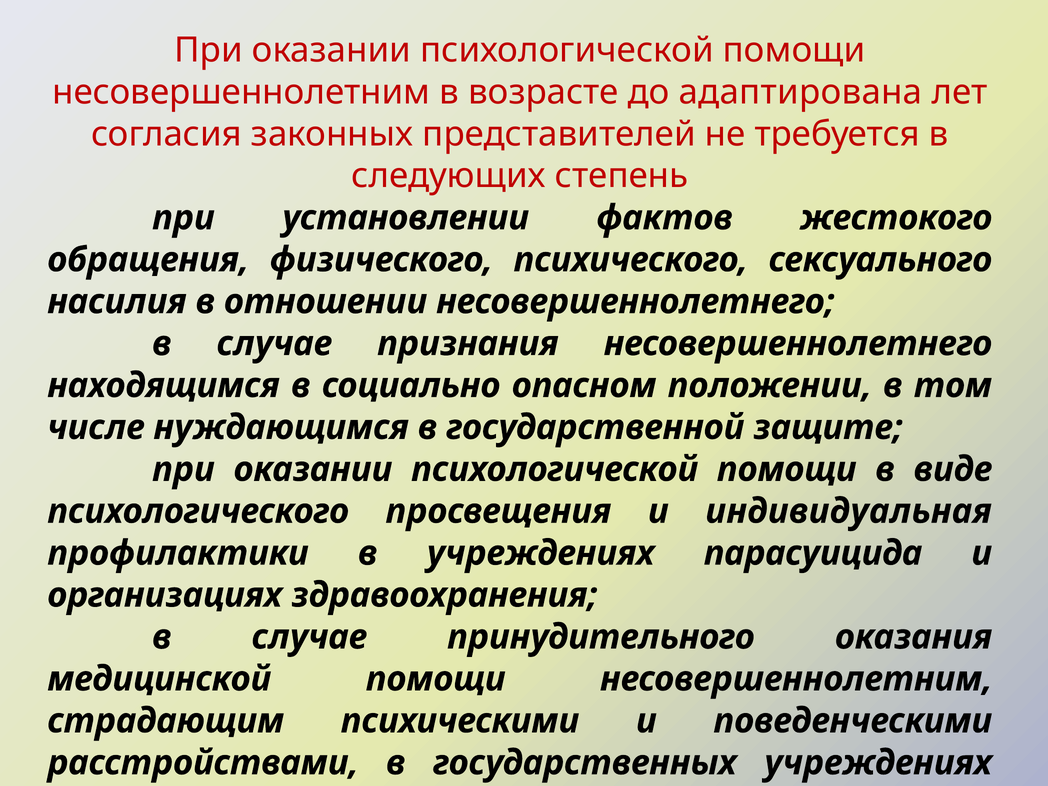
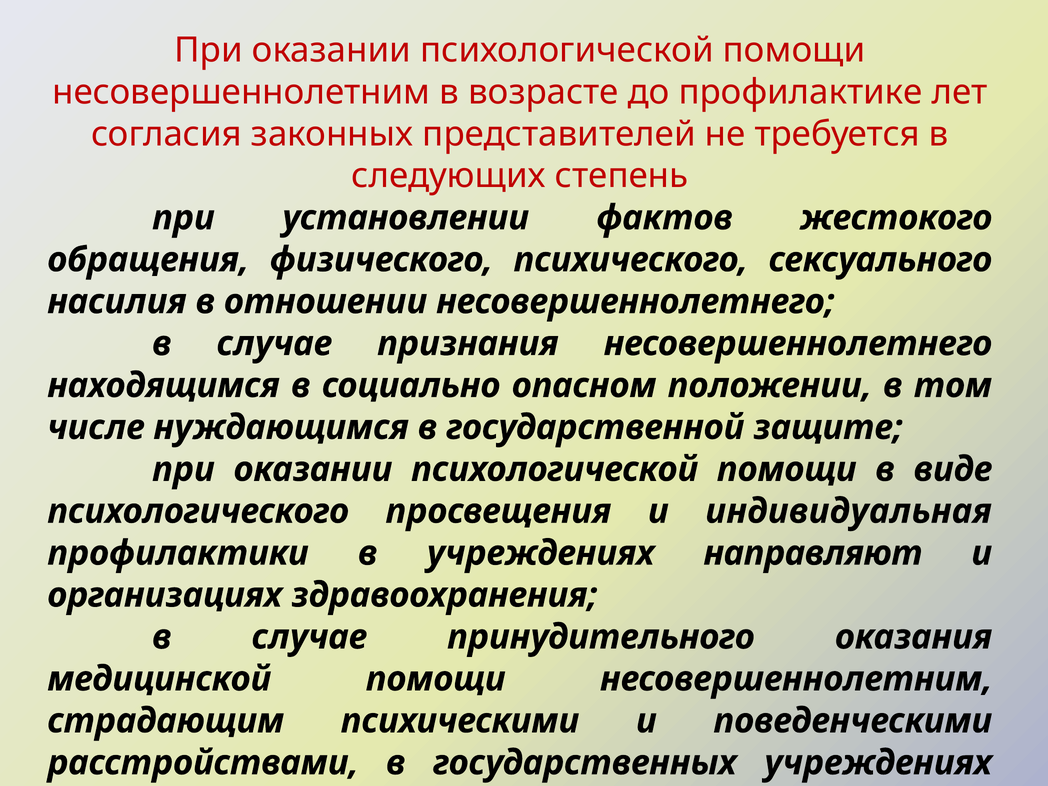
адаптирована: адаптирована -> профилактике (801, 92)
парасуицида: парасуицида -> направляют (813, 553)
